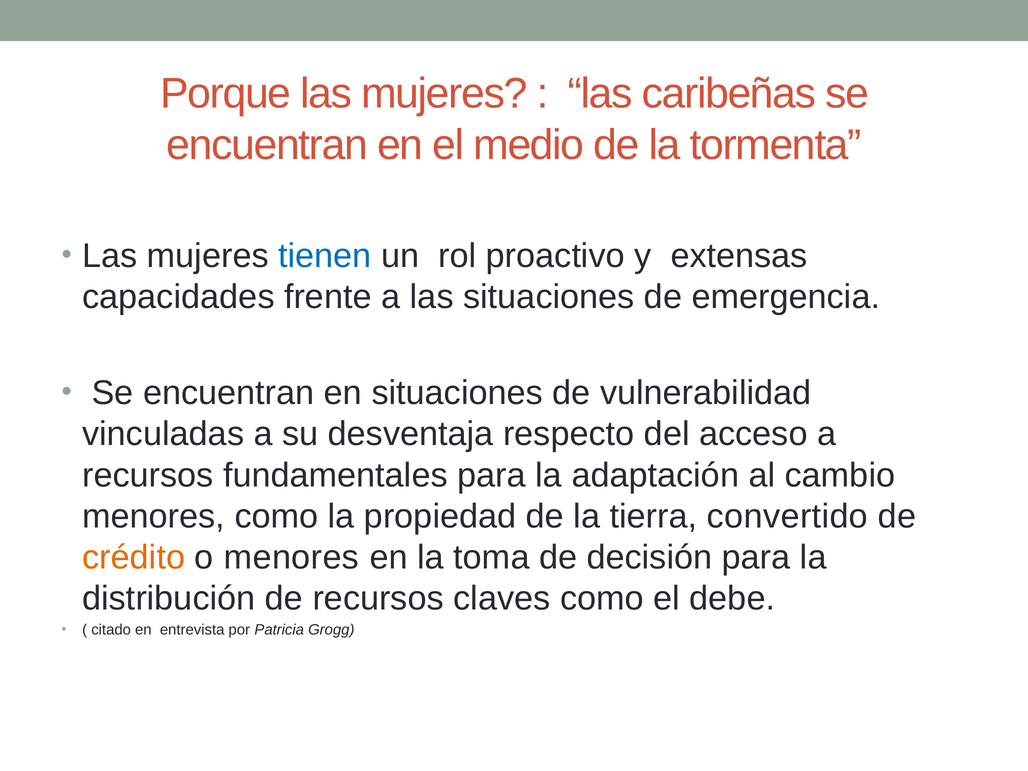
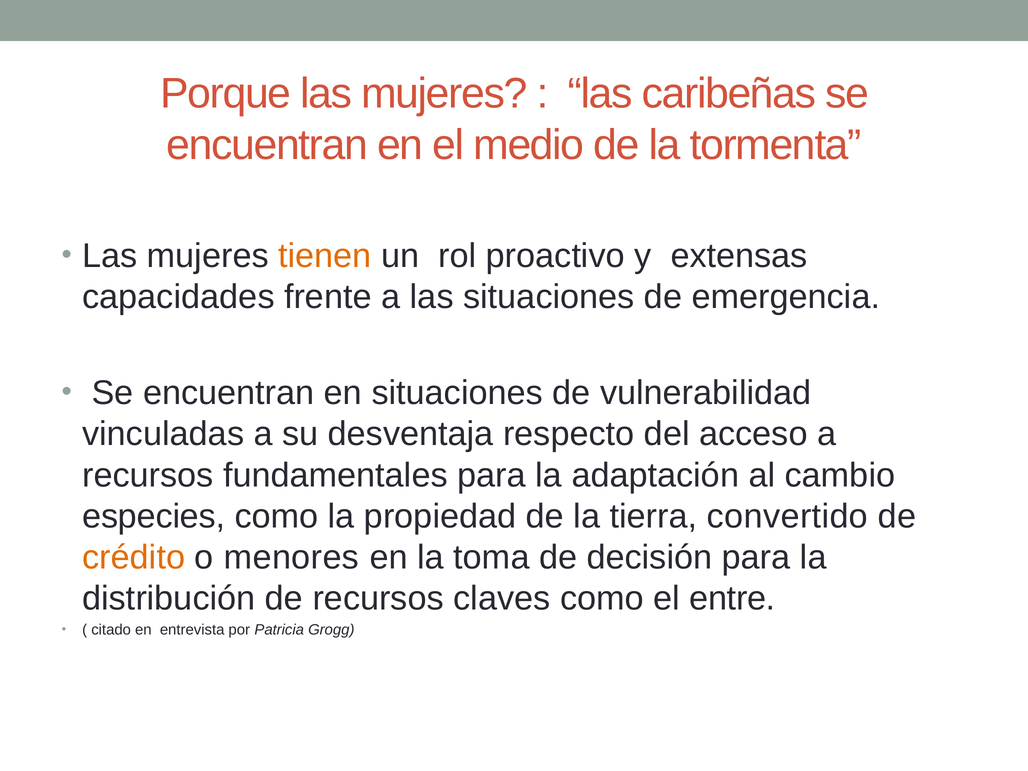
tienen colour: blue -> orange (325, 256)
menores: menores -> especies (154, 516)
debe: debe -> entre (732, 599)
